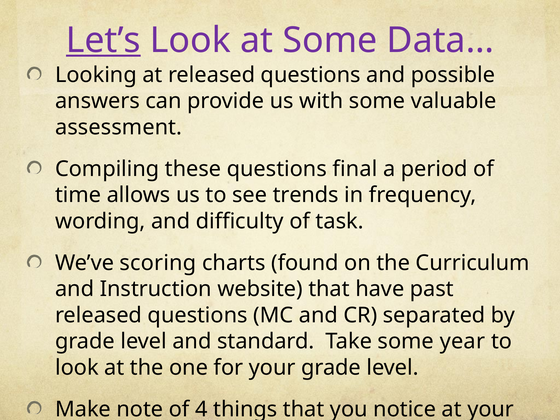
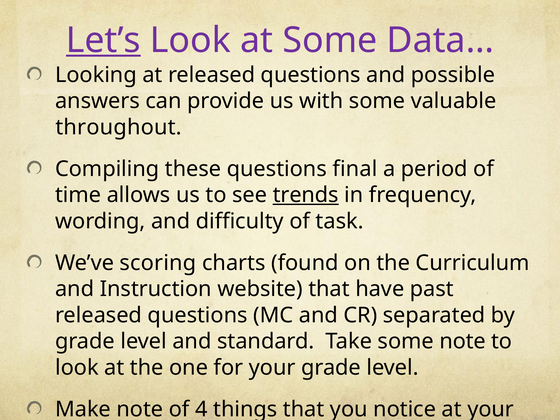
assessment: assessment -> throughout (119, 127)
trends underline: none -> present (306, 195)
some year: year -> note (463, 341)
